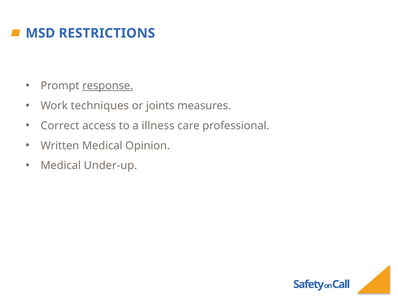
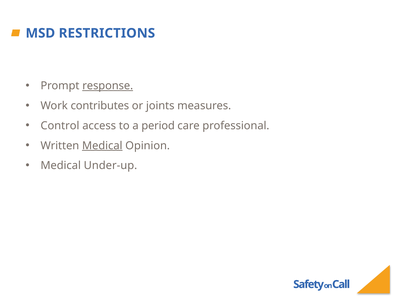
techniques: techniques -> contributes (100, 106)
Correct: Correct -> Control (60, 125)
illness: illness -> period (158, 125)
Medical underline: none -> present (102, 145)
